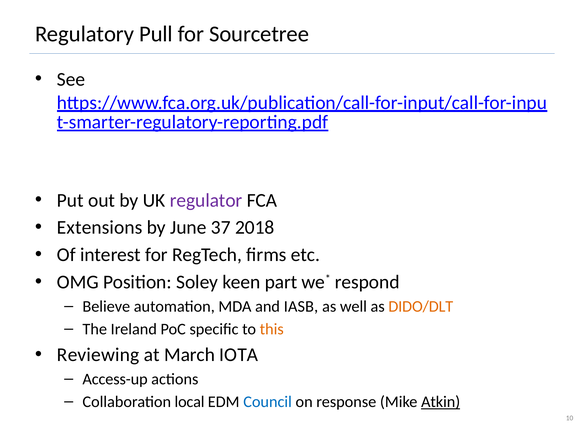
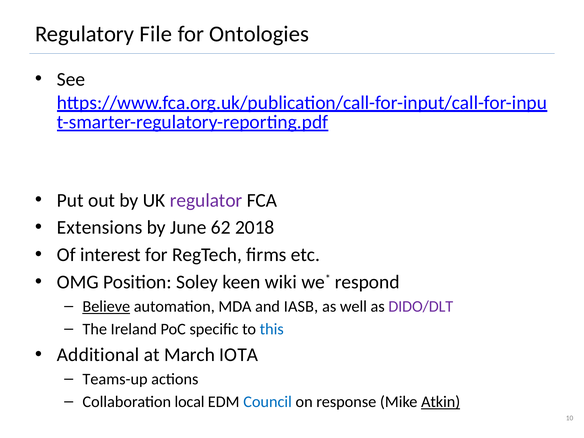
Pull: Pull -> File (156, 34)
Sourcetree: Sourcetree -> Ontologies (259, 34)
37: 37 -> 62 (221, 228)
part: part -> wiki (281, 282)
Believe underline: none -> present (106, 306)
DIDO/DLT colour: orange -> purple (421, 306)
this colour: orange -> blue (272, 329)
Reviewing: Reviewing -> Additional (98, 355)
Access-up: Access-up -> Teams-up (115, 379)
